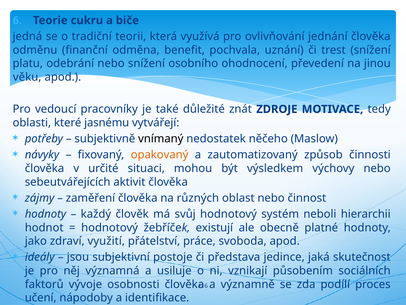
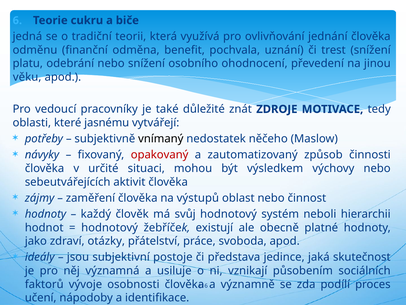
opakovaný colour: orange -> red (160, 155)
různých: různých -> výstupů (198, 198)
využití: využití -> otázky (106, 241)
